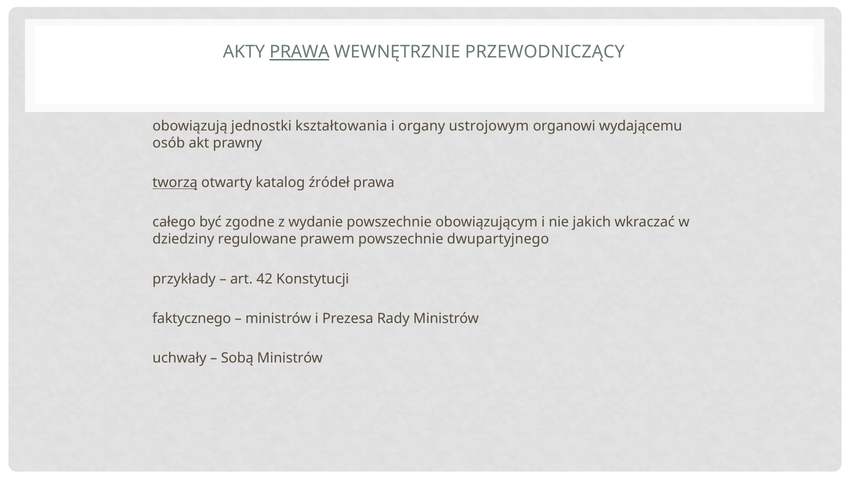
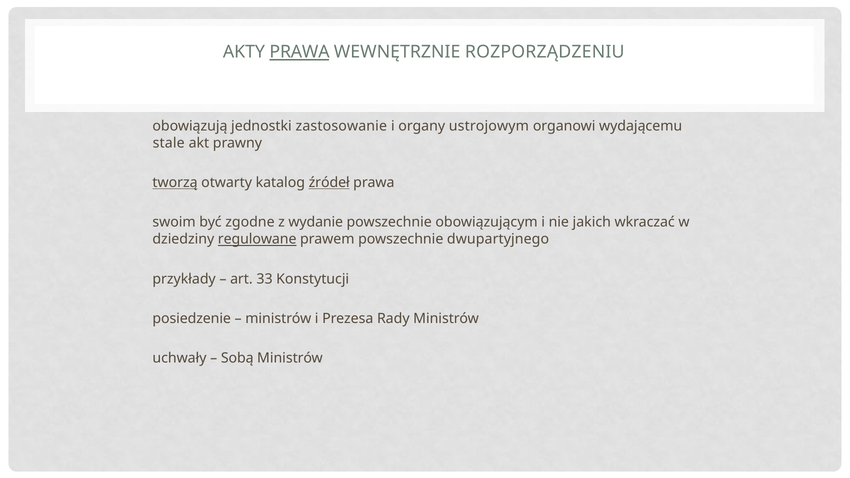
PRZEWODNICZĄCY: PRZEWODNICZĄCY -> ROZPORZĄDZENIU (545, 52)
kształtowania: kształtowania -> zastosowanie (341, 126)
osób: osób -> stale (169, 143)
źródeł underline: none -> present (329, 183)
całego: całego -> swoim (174, 222)
regulowane underline: none -> present (257, 239)
42: 42 -> 33 (265, 279)
faktycznego: faktycznego -> posiedzenie (192, 319)
